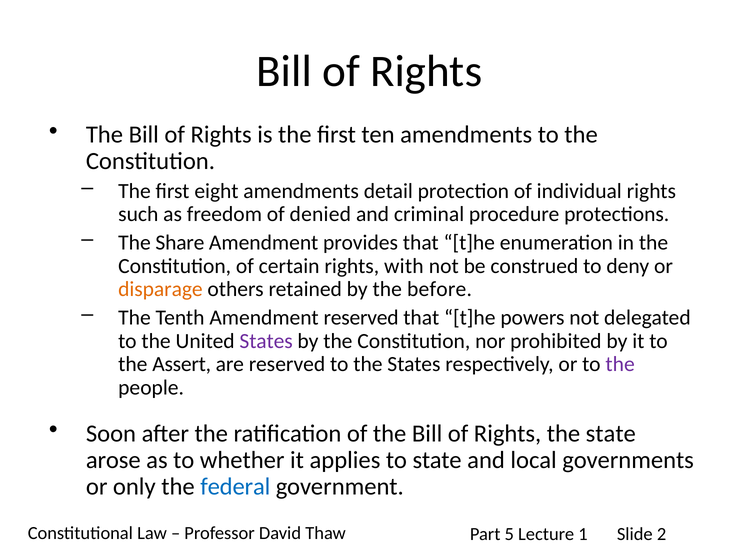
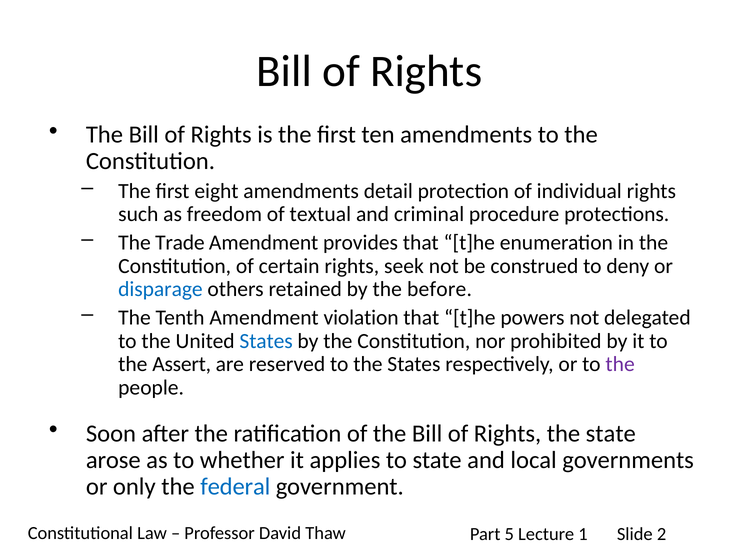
denied: denied -> textual (320, 214)
Share: Share -> Trade (180, 243)
with: with -> seek (404, 266)
disparage colour: orange -> blue (160, 289)
Amendment reserved: reserved -> violation (361, 318)
States colour: purple -> blue (266, 341)
